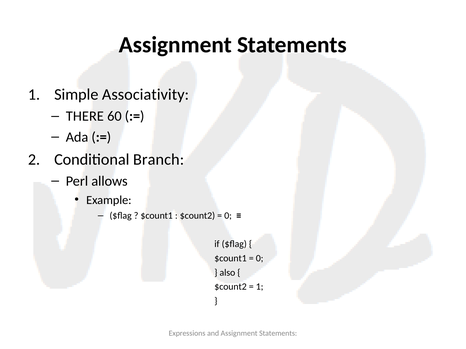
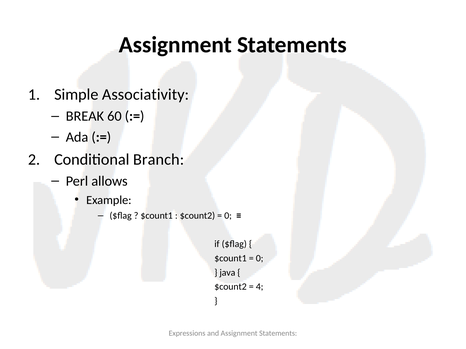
THERE: THERE -> BREAK (85, 116)
also: also -> java (227, 273)
1: 1 -> 4 (260, 287)
